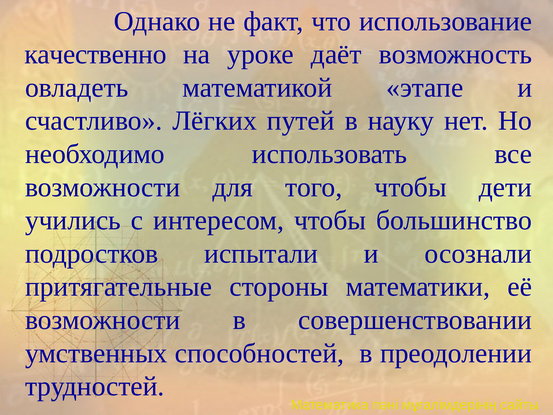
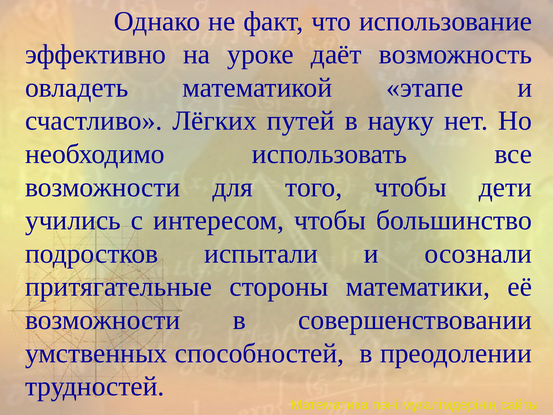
качественно: качественно -> эффективно (95, 54)
